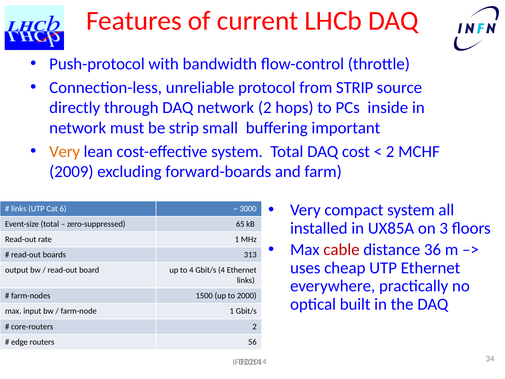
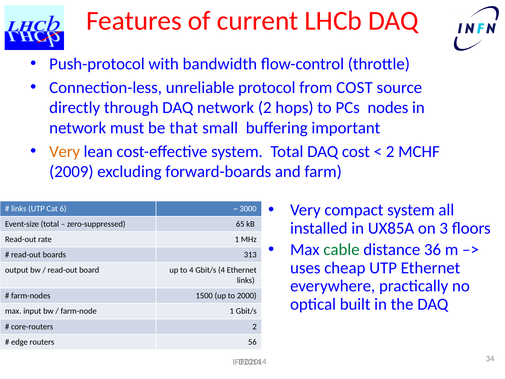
from STRIP: STRIP -> COST (354, 87)
inside: inside -> nodes (388, 108)
be strip: strip -> that (184, 128)
cable colour: red -> green (341, 250)
